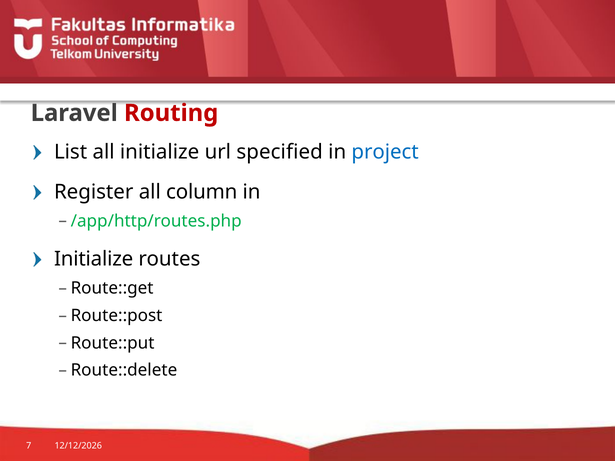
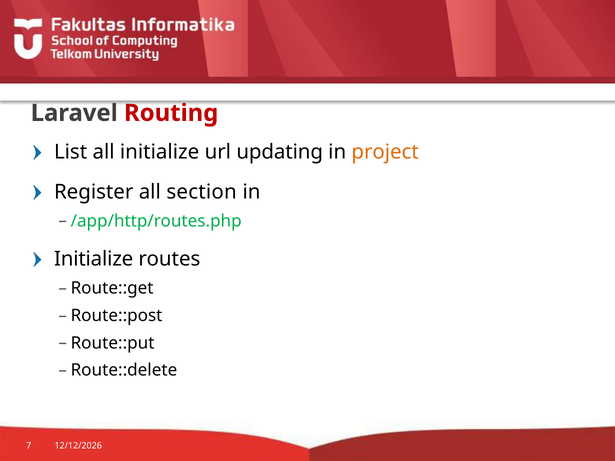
specified: specified -> updating (280, 152)
project colour: blue -> orange (385, 152)
column: column -> section (202, 192)
